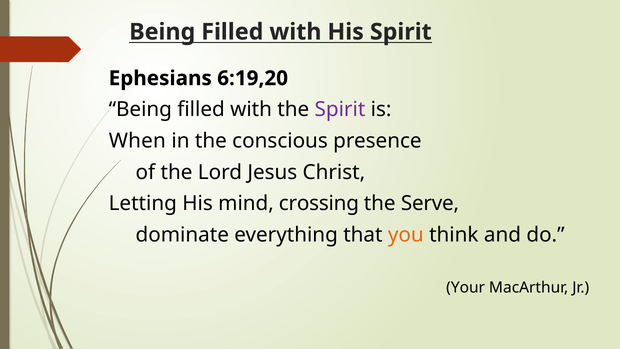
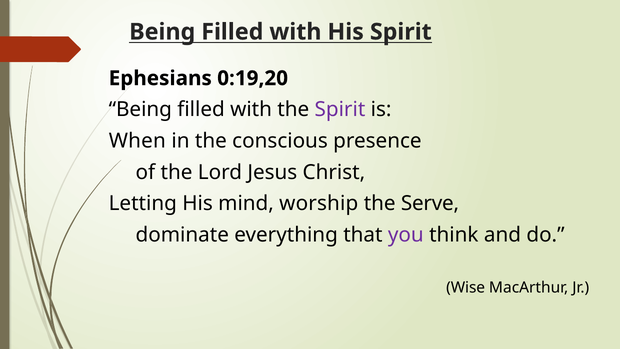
6:19,20: 6:19,20 -> 0:19,20 (253, 78)
crossing: crossing -> worship (319, 203)
you colour: orange -> purple (406, 235)
Your: Your -> Wise (466, 288)
